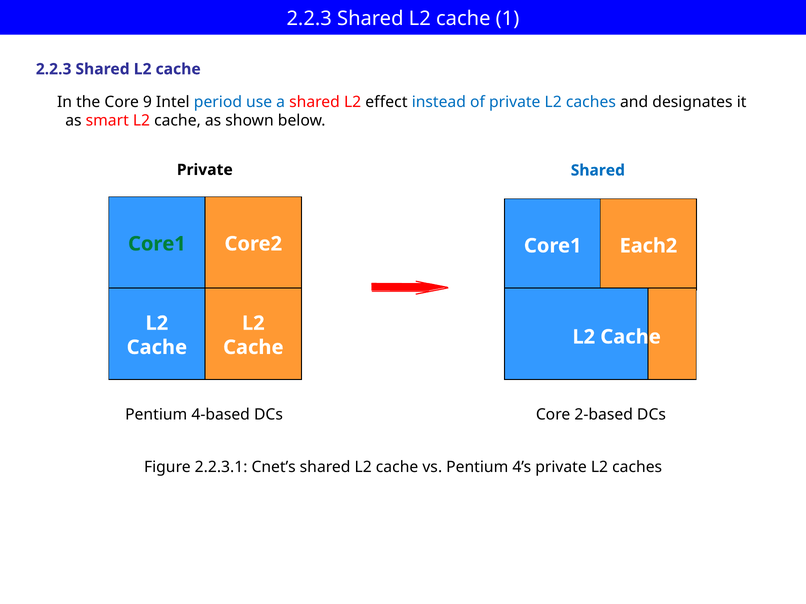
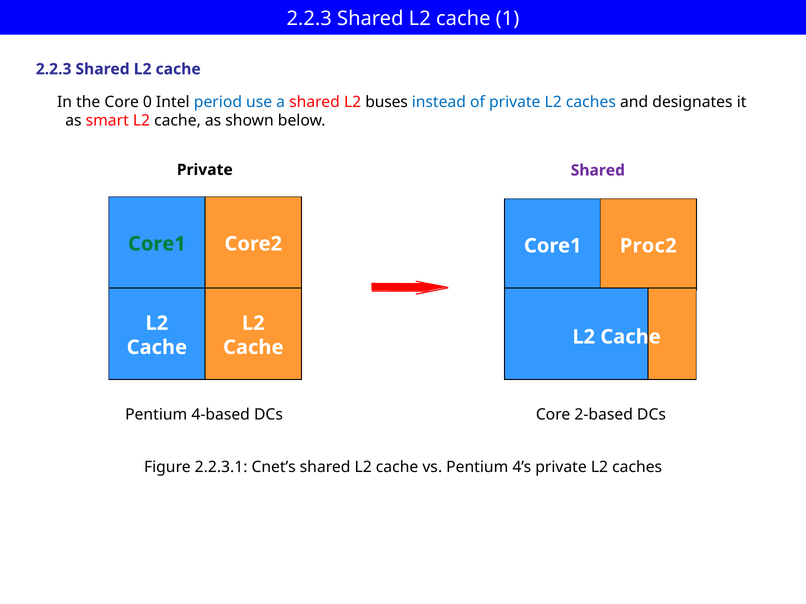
9: 9 -> 0 (147, 102)
effect: effect -> buses (387, 102)
Shared colour: blue -> purple (598, 170)
Each2: Each2 -> Proc2 (648, 246)
